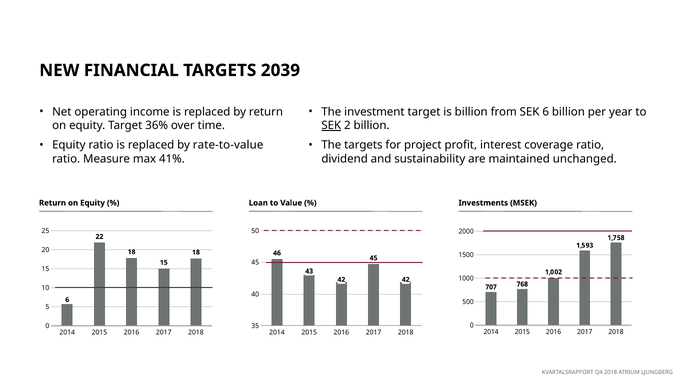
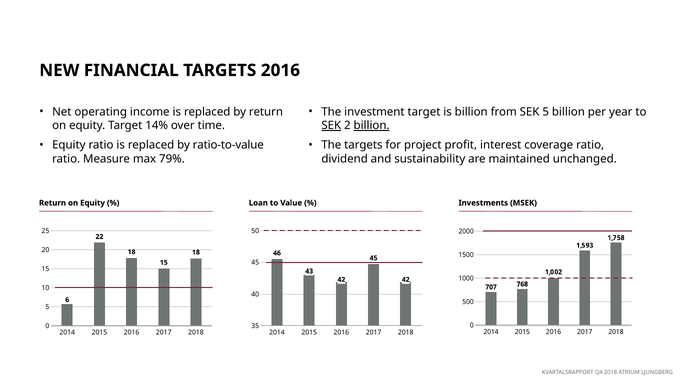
TARGETS 2039: 2039 -> 2016 (280, 70)
SEK 6: 6 -> 5 (546, 112)
36%: 36% -> 14% (157, 126)
billion underline: none -> present (372, 126)
rate-to-value: rate-to-value -> ratio-to-value (228, 145)
41%: 41% -> 79% (172, 159)
